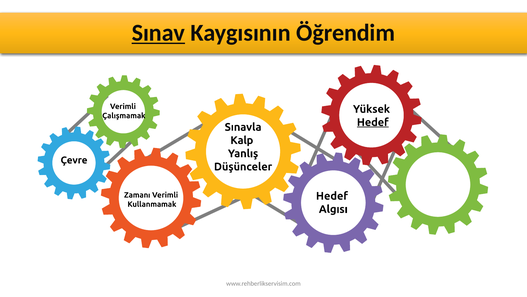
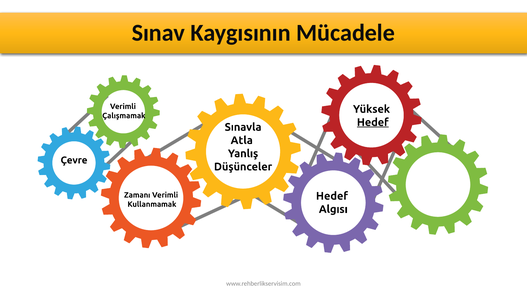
Sınav underline: present -> none (158, 33)
Öğrendim: Öğrendim -> Mücadele (346, 33)
Kalp: Kalp -> Atla (242, 140)
